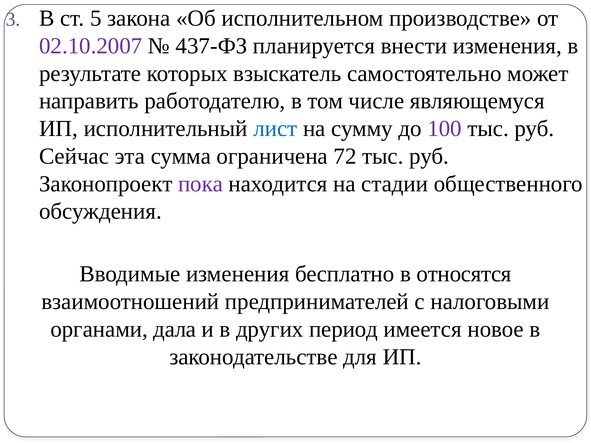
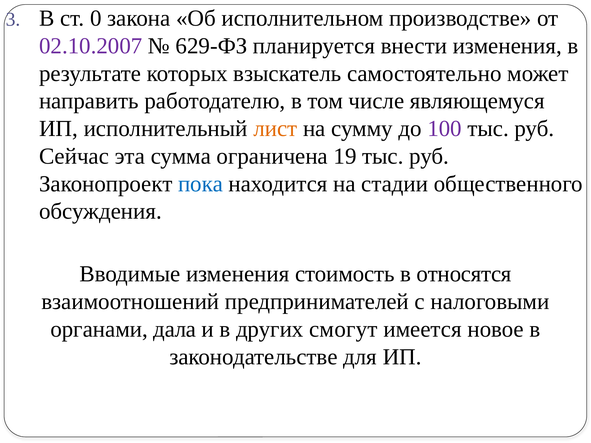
5: 5 -> 0 (96, 18)
437-ФЗ: 437-ФЗ -> 629-ФЗ (211, 46)
лист colour: blue -> orange (275, 129)
72: 72 -> 19 (345, 156)
пока colour: purple -> blue (201, 184)
бесплатно: бесплатно -> стоимость (345, 274)
период: период -> смогут (343, 329)
